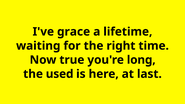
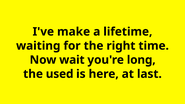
grace: grace -> make (74, 32)
true: true -> wait (72, 60)
